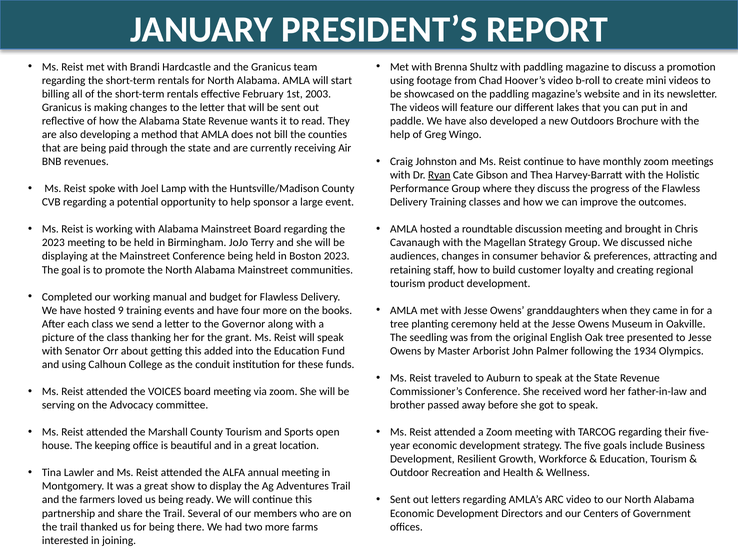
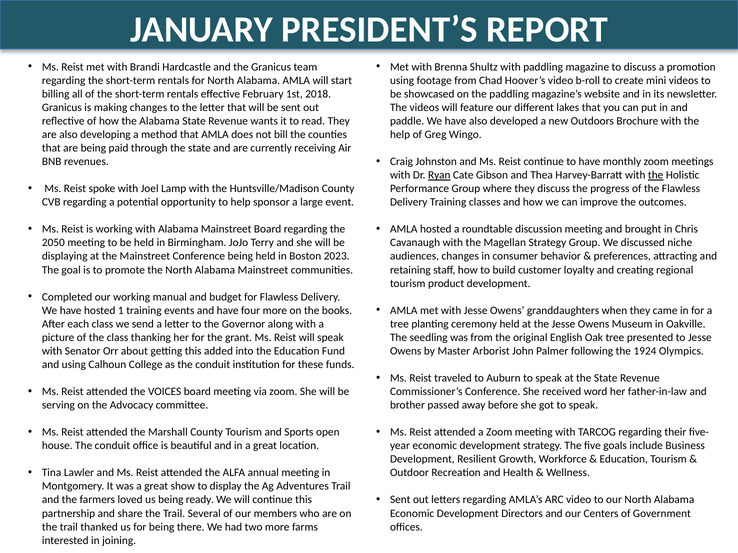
2003: 2003 -> 2018 (318, 94)
the underline: none -> present (656, 175)
2023: 2023 -> 2050 (53, 243)
9: 9 -> 1 (121, 311)
1934: 1934 -> 1924 (645, 351)
house The keeping: keeping -> conduit (112, 446)
